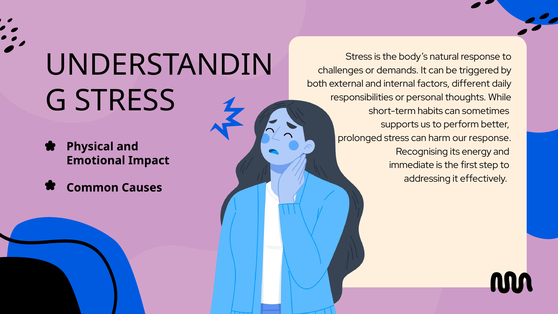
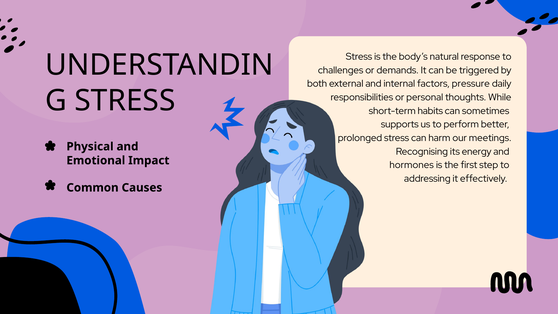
different: different -> pressure (471, 84)
our response: response -> meetings (490, 138)
immediate: immediate -> hormones (412, 165)
